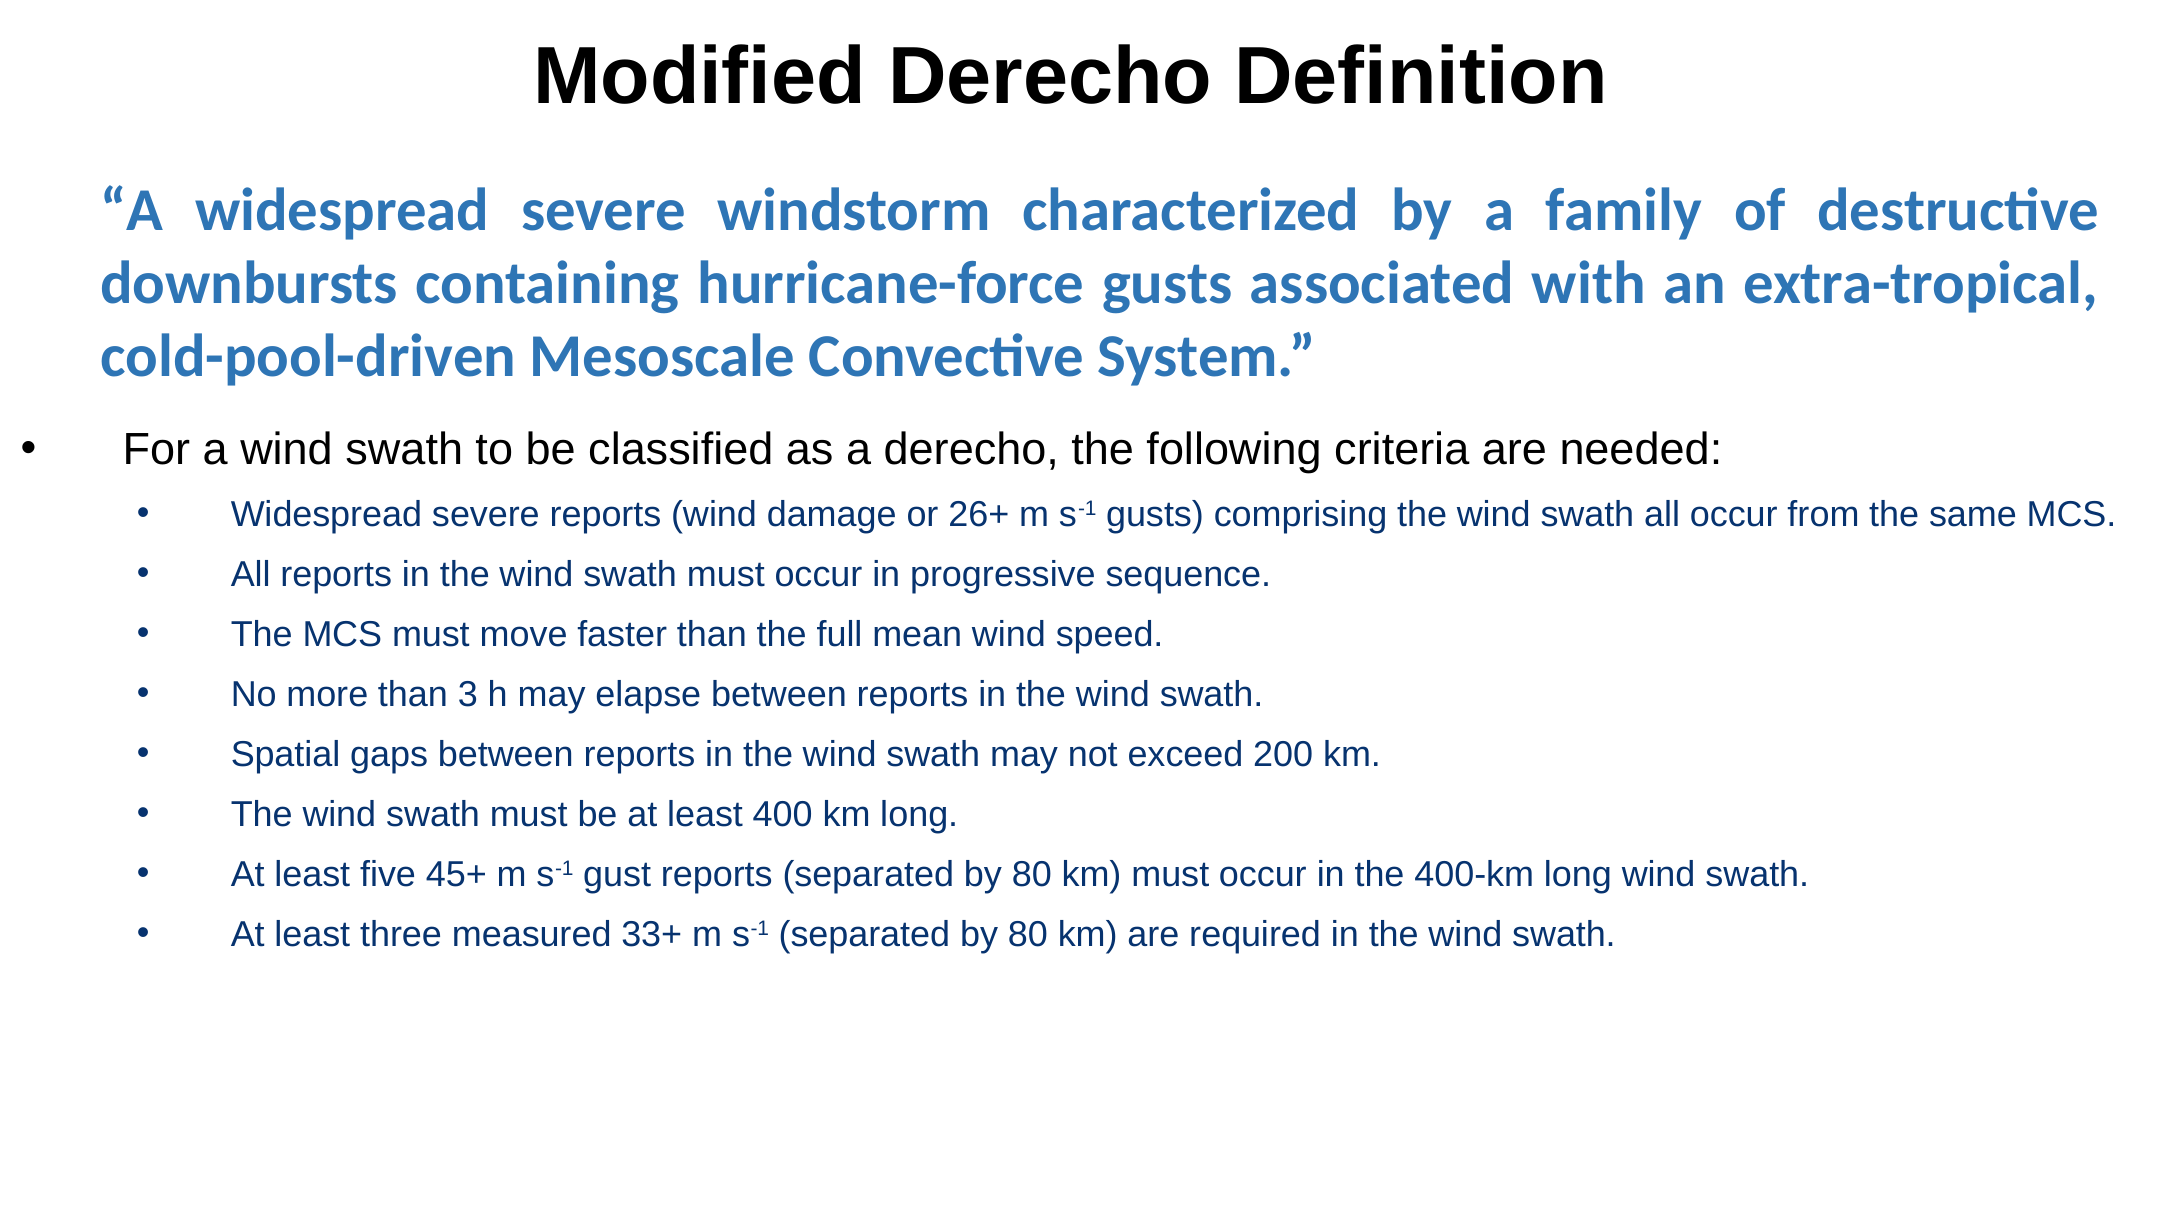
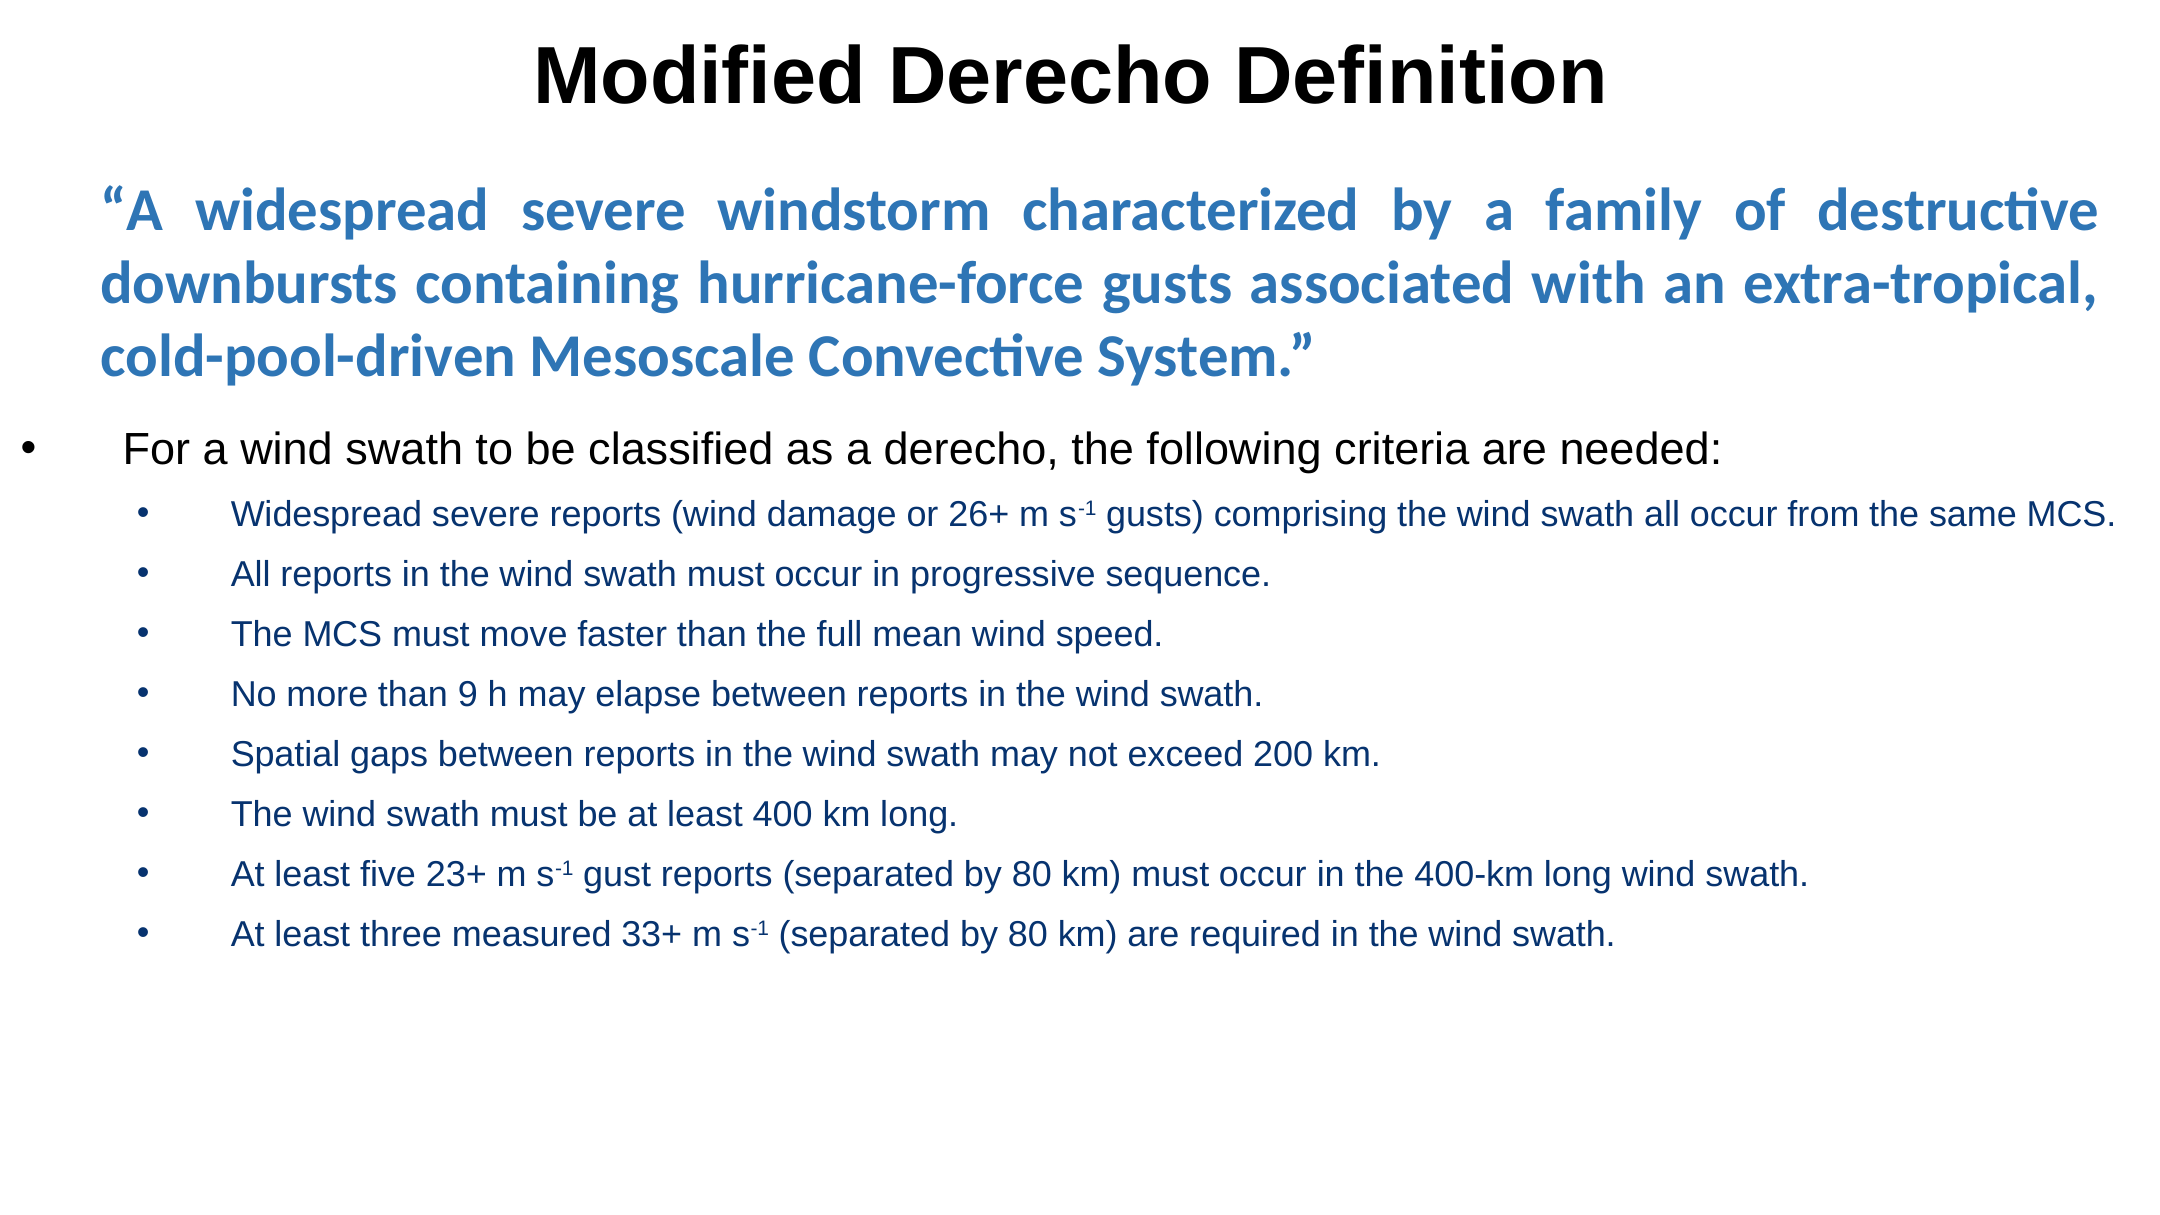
3: 3 -> 9 (468, 695)
45+: 45+ -> 23+ (456, 875)
